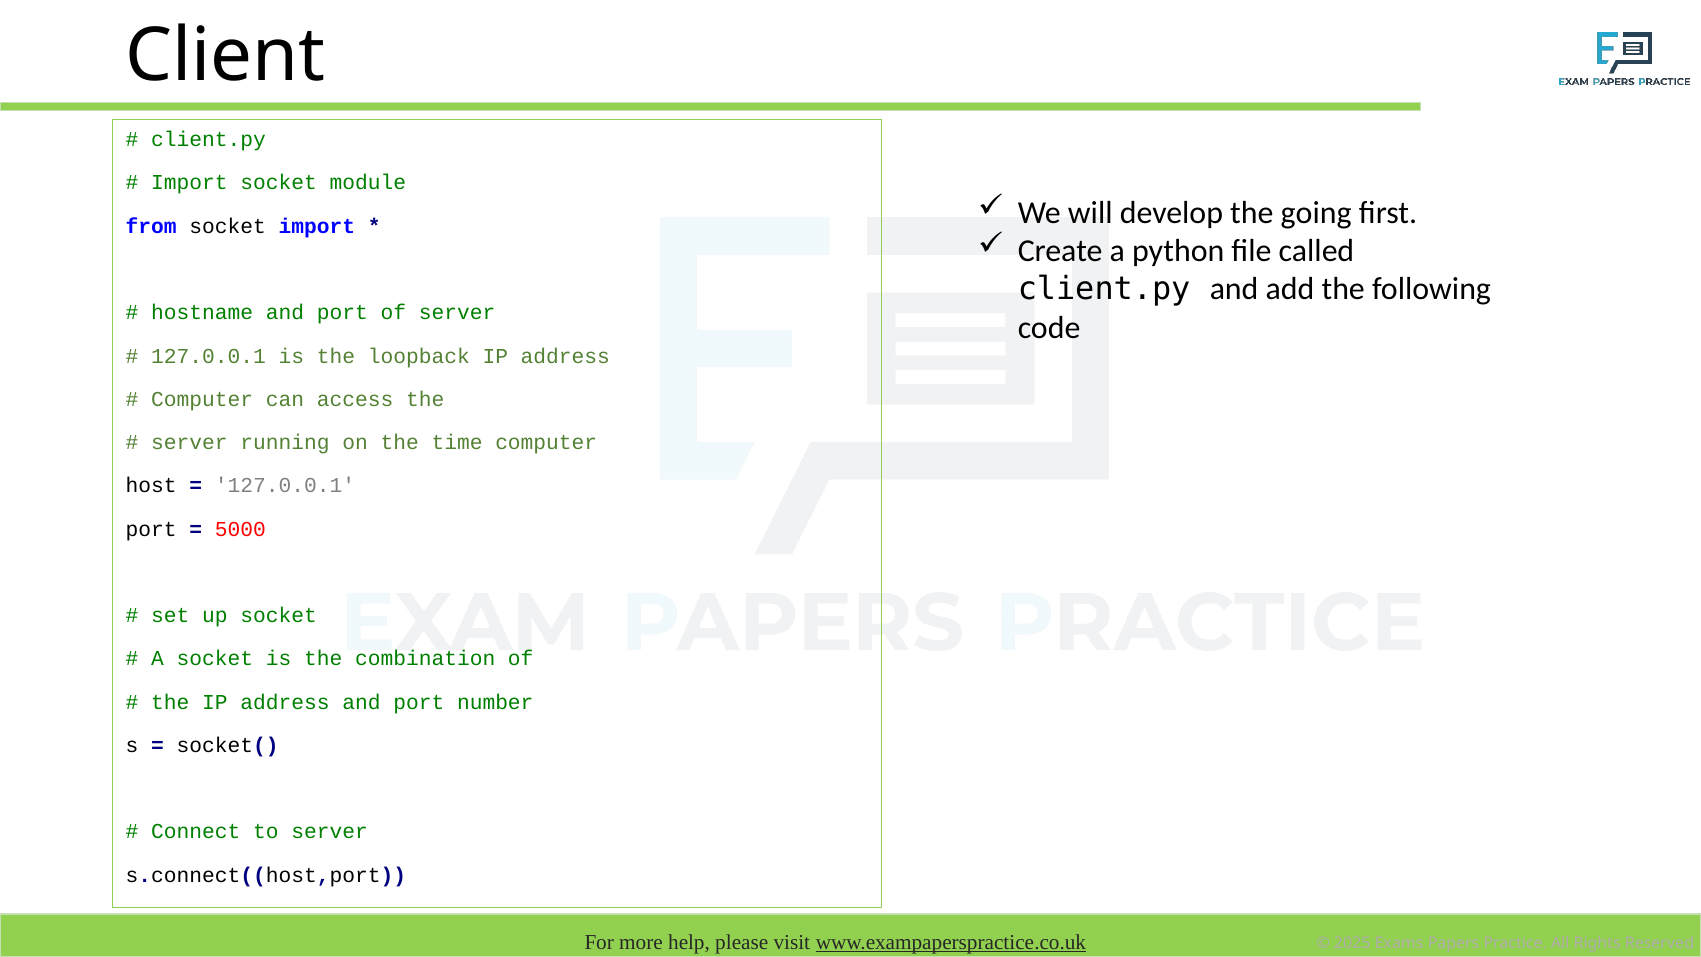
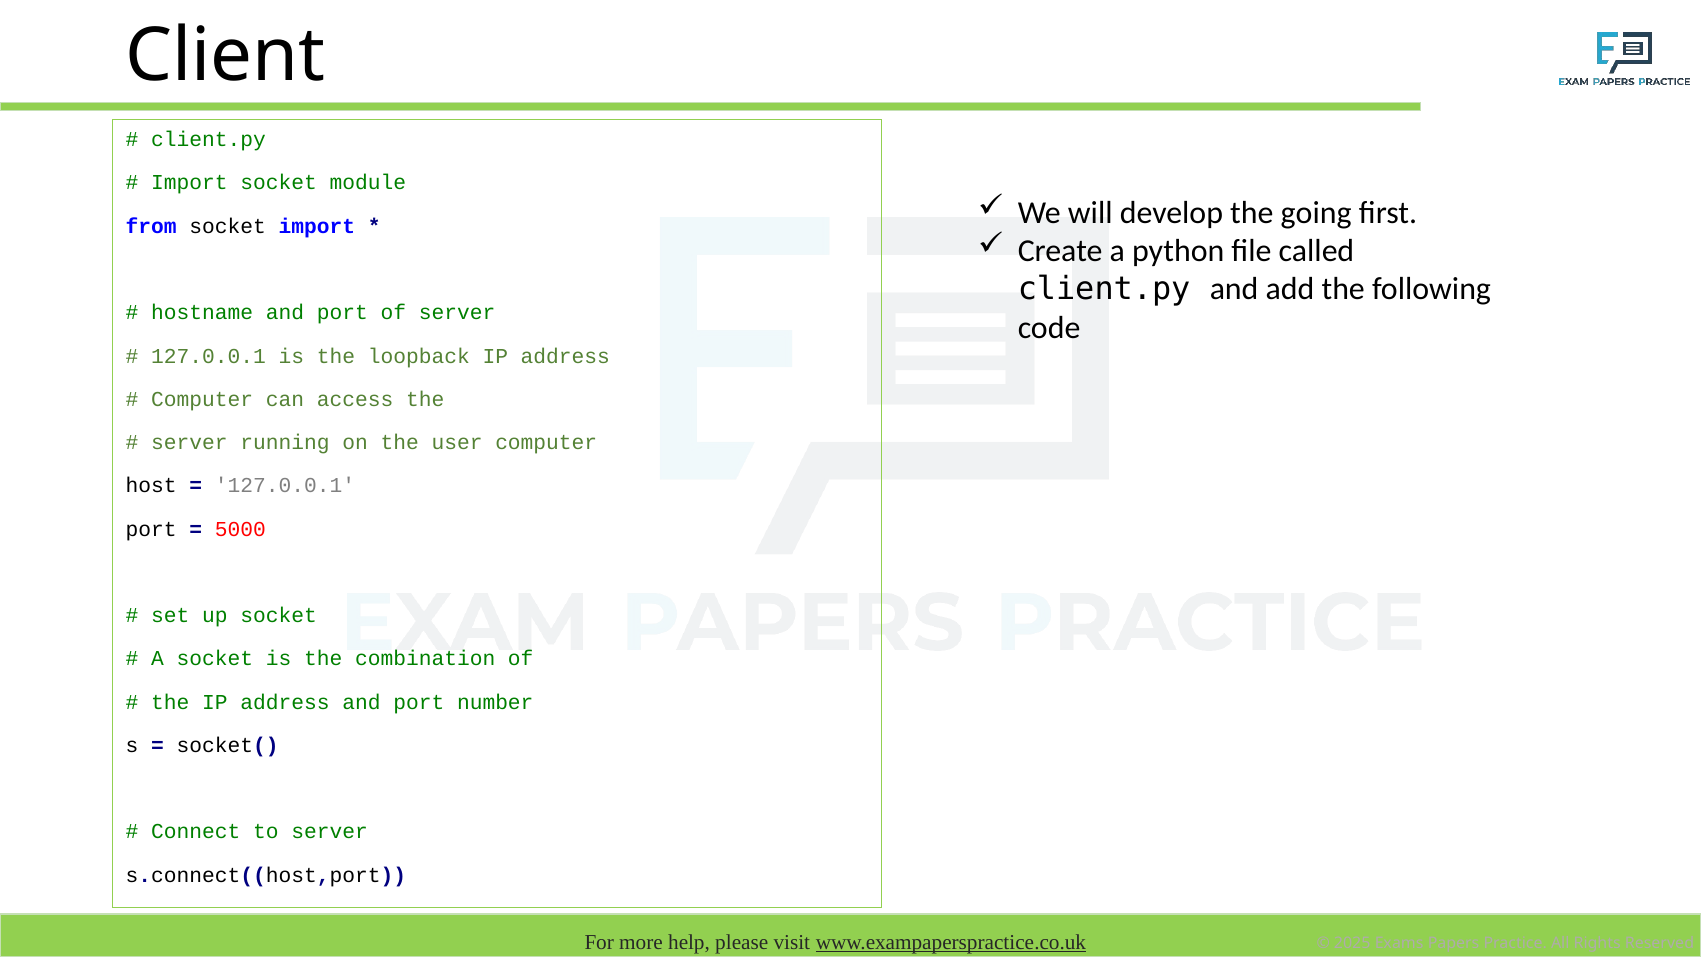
time: time -> user (457, 442)
